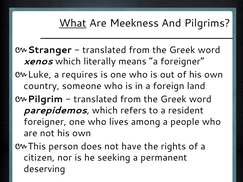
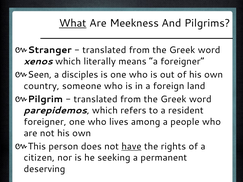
Luke: Luke -> Seen (40, 75)
requires: requires -> disciples (80, 75)
have underline: none -> present (131, 147)
